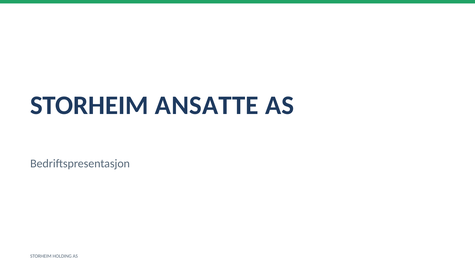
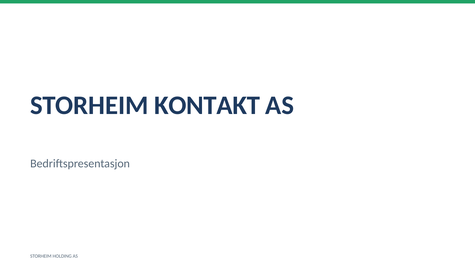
ANSATTE: ANSATTE -> KONTAKT (207, 105)
